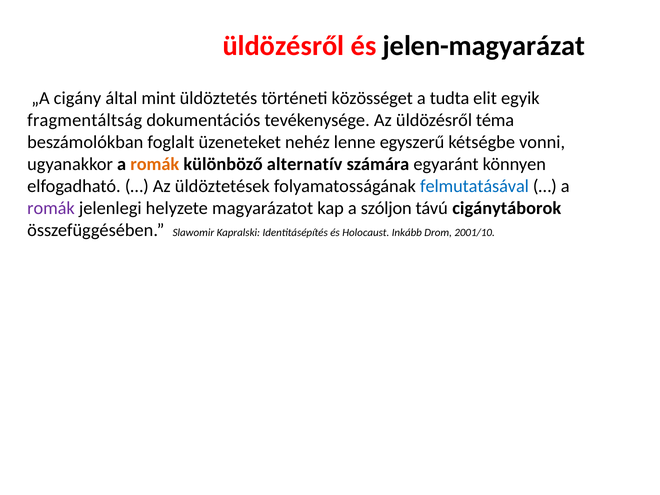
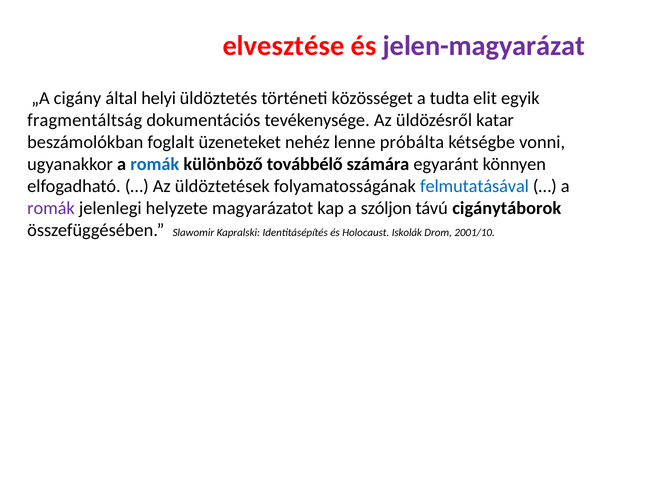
üldözésről: üldözésről -> elvesztése (283, 46)
jelen-magyarázat colour: black -> purple (484, 46)
mint: mint -> helyi (159, 98)
téma: téma -> katar (495, 120)
egyszerű: egyszerű -> próbálta (412, 142)
romák colour: orange -> blue (155, 164)
alternatív: alternatív -> továbbélő (305, 164)
Inkább: Inkább -> Iskolák (407, 233)
